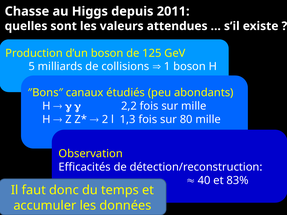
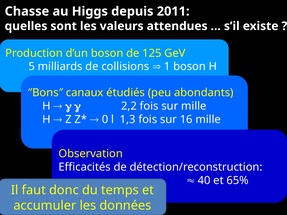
2: 2 -> 0 (105, 120)
80: 80 -> 16 (186, 120)
83%: 83% -> 65% (238, 181)
